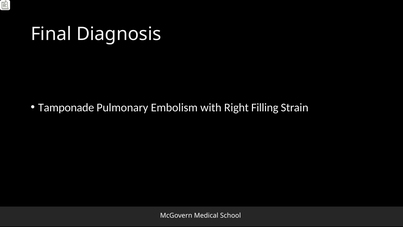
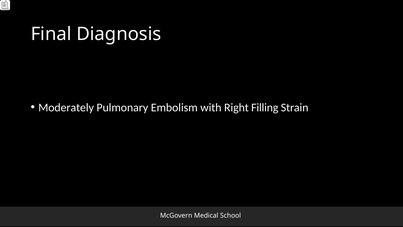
Tamponade: Tamponade -> Moderately (66, 107)
